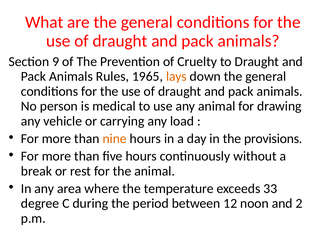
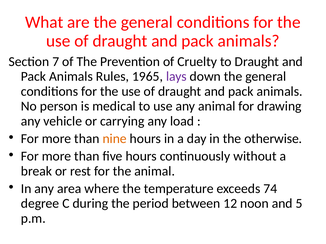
9: 9 -> 7 (56, 62)
lays colour: orange -> purple (176, 77)
provisions: provisions -> otherwise (273, 139)
33: 33 -> 74 (270, 189)
2: 2 -> 5 (299, 204)
